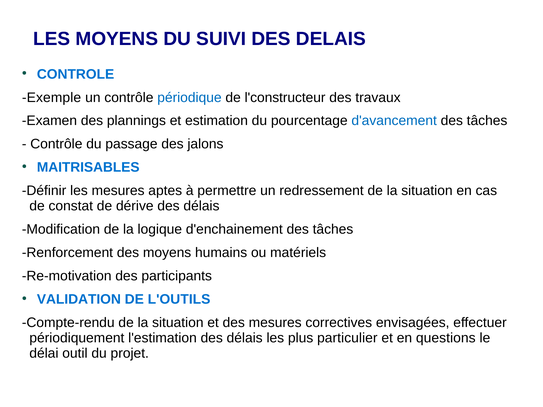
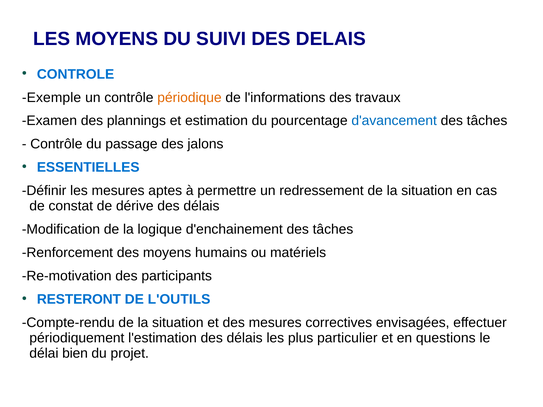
périodique colour: blue -> orange (189, 98)
l'constructeur: l'constructeur -> l'informations (285, 98)
MAITRISABLES: MAITRISABLES -> ESSENTIELLES (88, 168)
VALIDATION: VALIDATION -> RESTERONT (79, 300)
outil: outil -> bien (75, 354)
